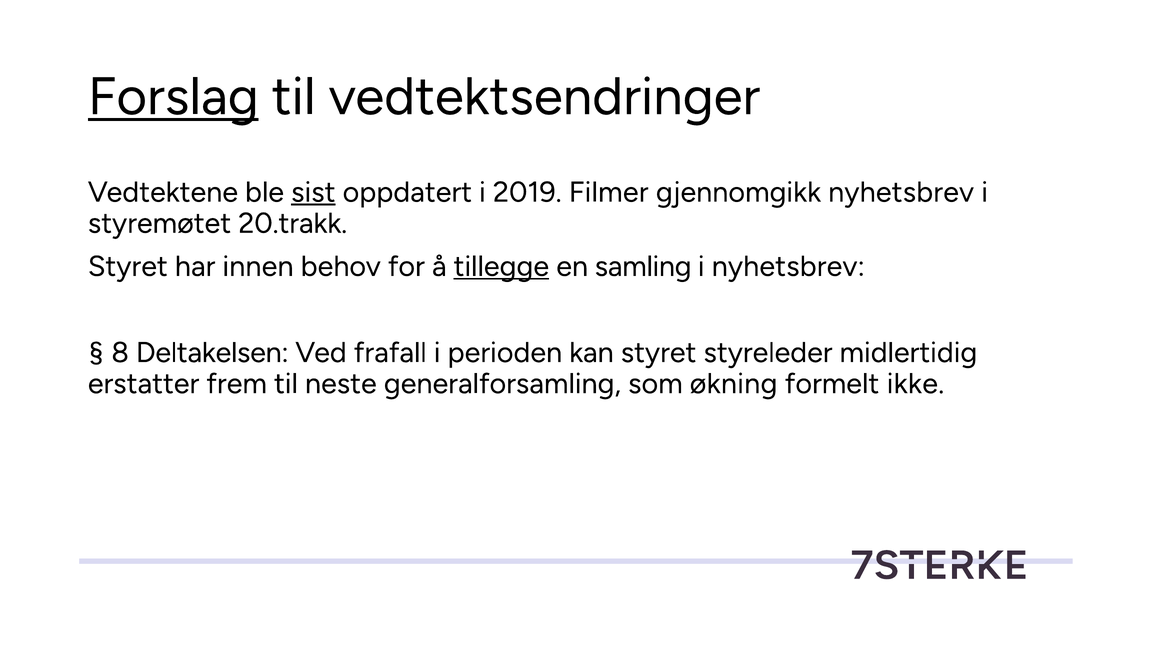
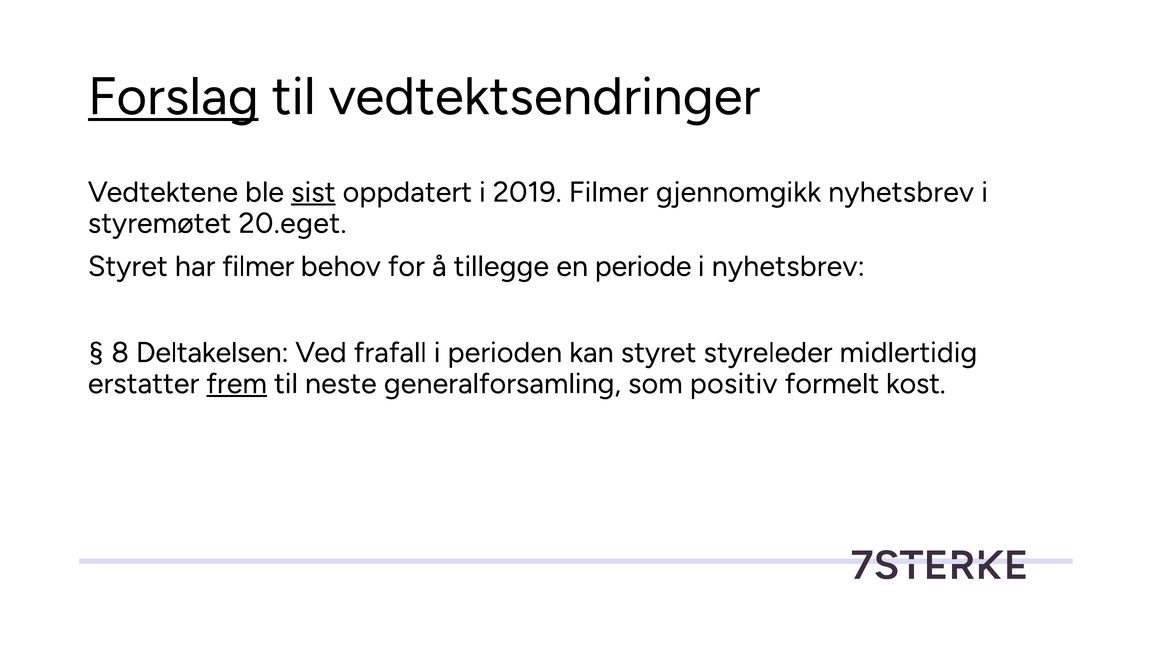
20.trakk: 20.trakk -> 20.eget (293, 223)
har innen: innen -> filmer (258, 266)
tillegge underline: present -> none (501, 266)
samling: samling -> periode (643, 266)
frem underline: none -> present (237, 384)
økning: økning -> positiv (734, 384)
ikke: ikke -> kost (916, 384)
